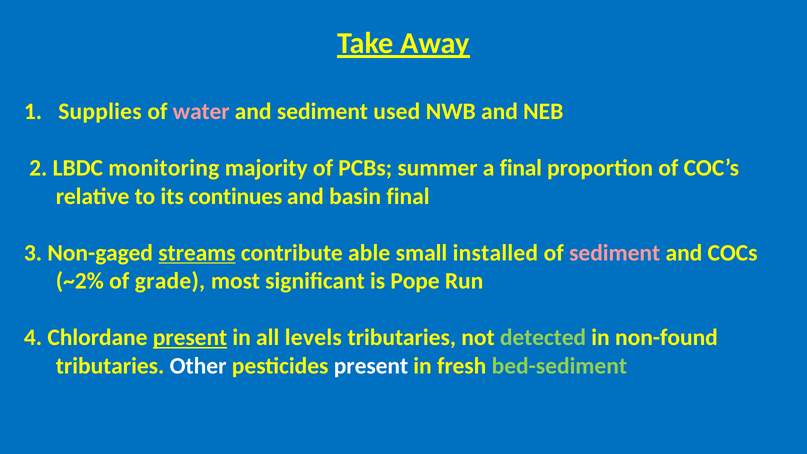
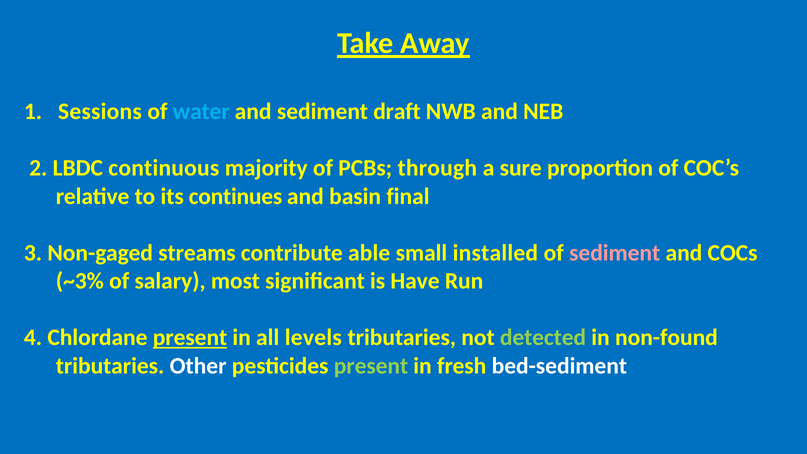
Supplies: Supplies -> Sessions (100, 112)
water colour: pink -> light blue (201, 112)
used: used -> draft (397, 112)
monitoring: monitoring -> continuous (164, 168)
summer: summer -> through (437, 168)
a final: final -> sure (521, 168)
streams underline: present -> none (197, 253)
~2%: ~2% -> ~3% (80, 281)
grade: grade -> salary (170, 281)
Pope: Pope -> Have (415, 281)
present colour: white -> light green (371, 366)
bed-sediment colour: light green -> white (559, 366)
